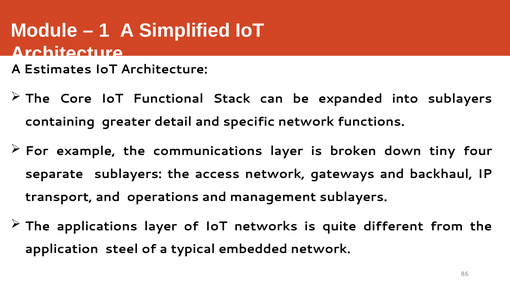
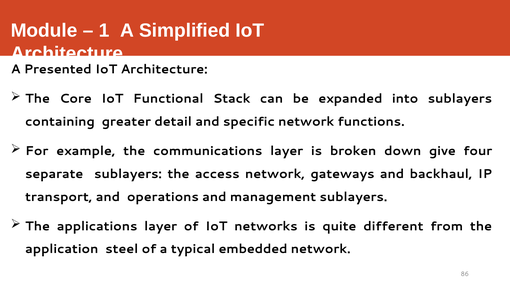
Estimates: Estimates -> Presented (58, 69)
tiny: tiny -> give (442, 151)
